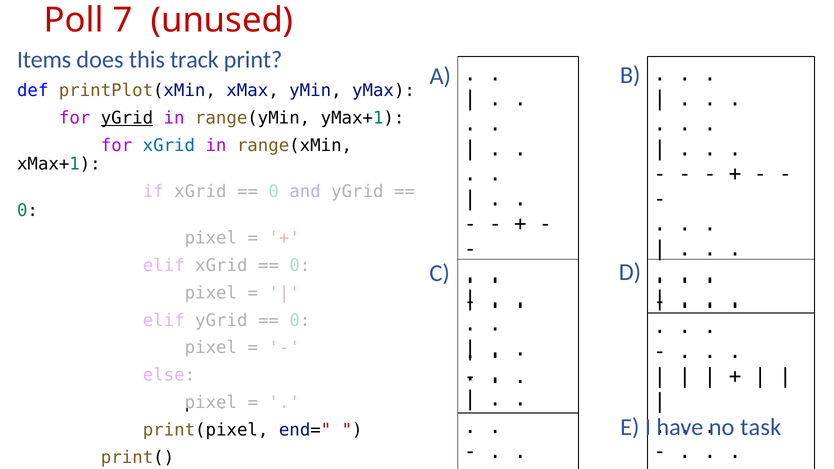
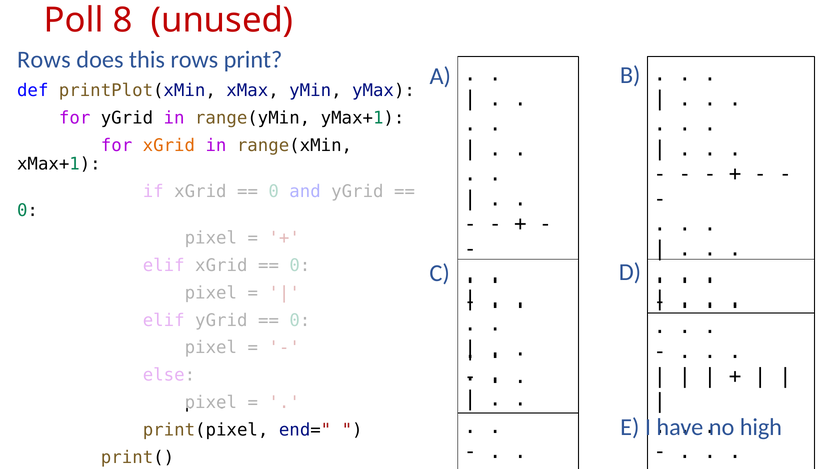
7: 7 -> 8 (123, 20)
Items: Items -> Rows (44, 60)
this track: track -> rows (194, 60)
yGrid underline: present -> none (127, 118)
xGrid colour: blue -> orange (169, 146)
task: task -> high (761, 428)
